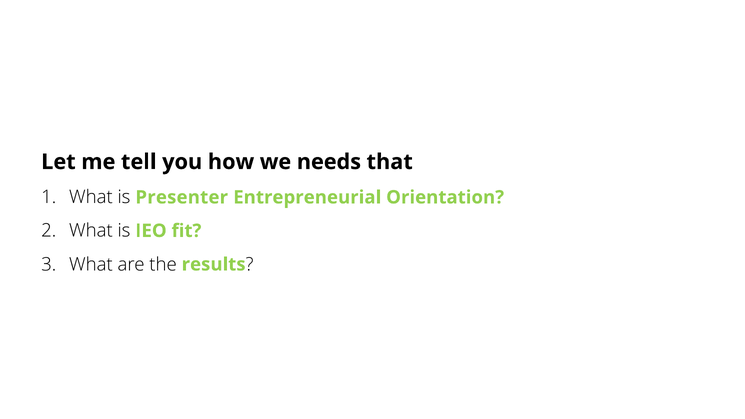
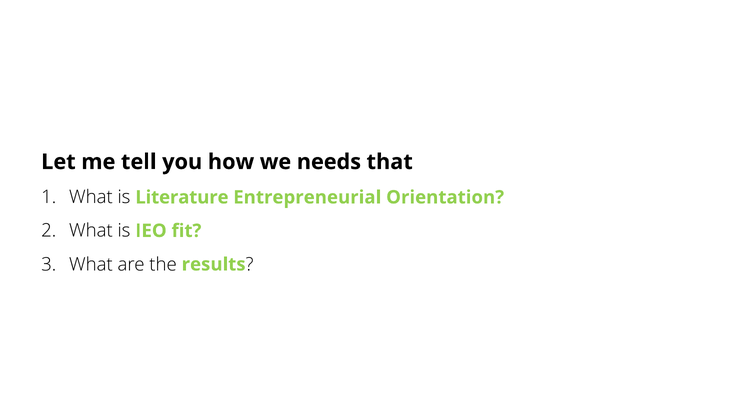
Presenter: Presenter -> Literature (182, 197)
